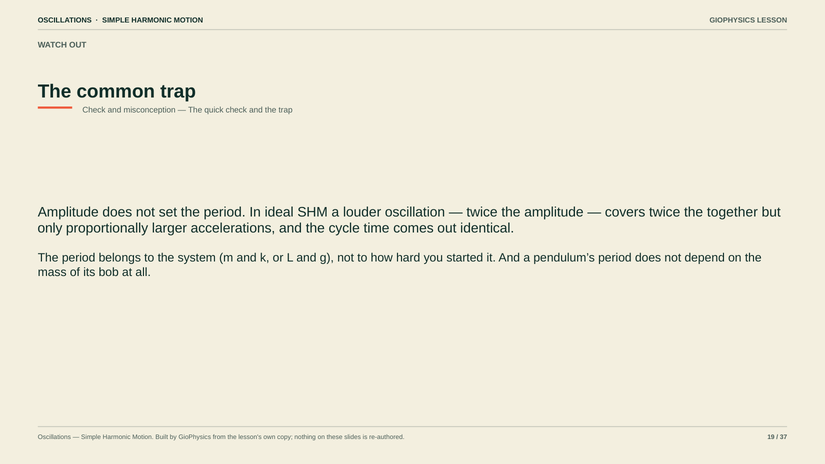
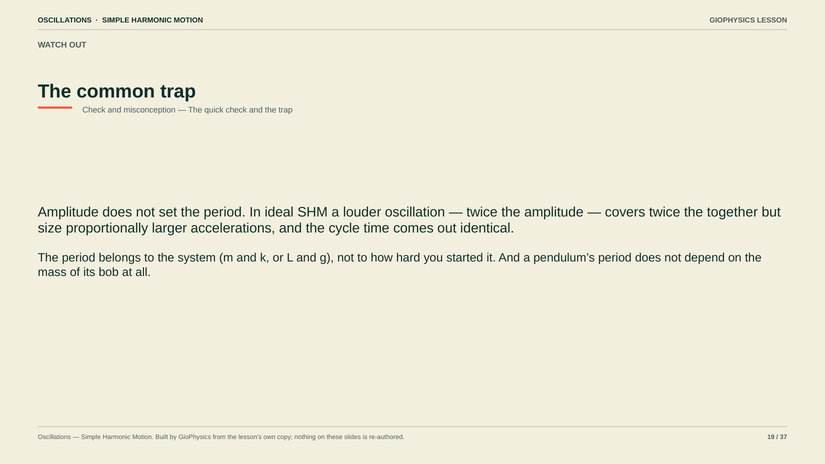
only: only -> size (50, 228)
